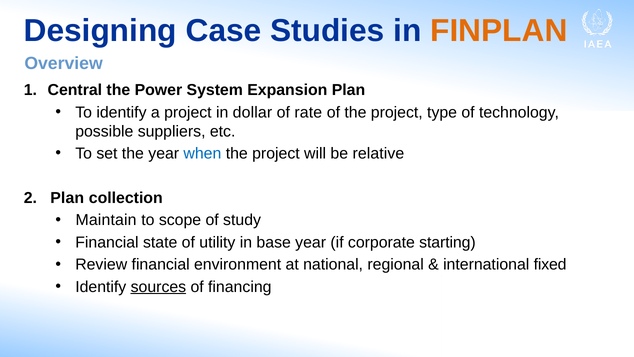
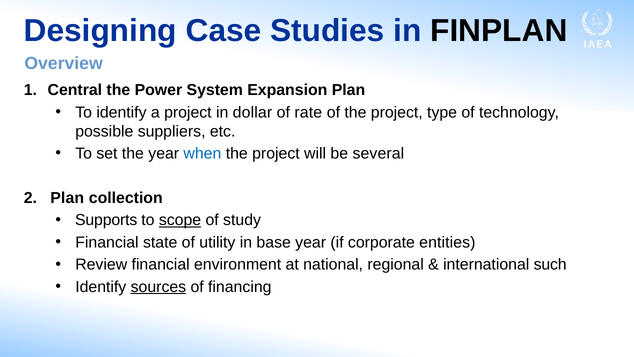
FINPLAN colour: orange -> black (499, 31)
relative: relative -> several (378, 153)
Maintain: Maintain -> Supports (106, 220)
scope underline: none -> present (180, 220)
starting: starting -> entities (447, 242)
fixed: fixed -> such (550, 264)
